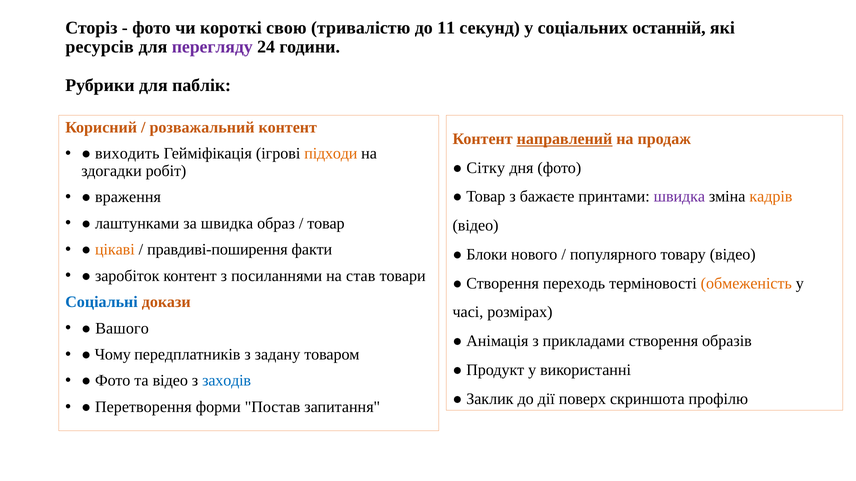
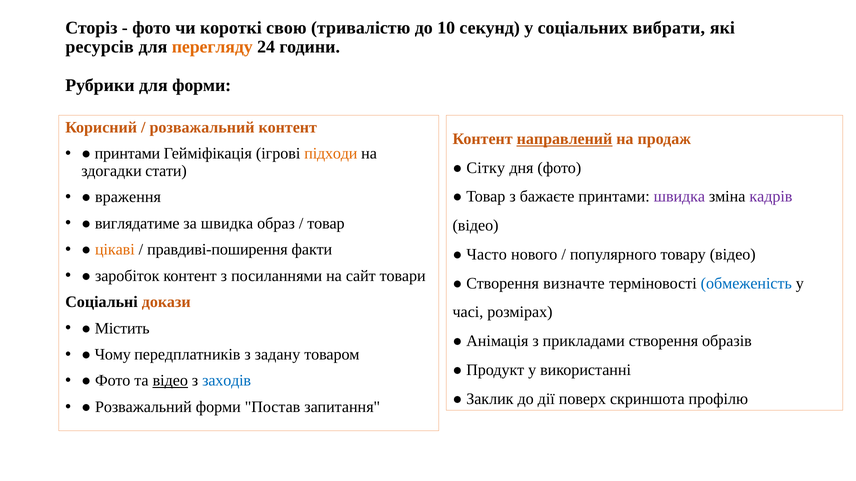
11: 11 -> 10 (446, 28)
останній: останній -> вибрати (669, 28)
перегляду colour: purple -> orange (212, 47)
для паблік: паблік -> форми (202, 86)
виходить: виходить -> принтами (127, 154)
робіт: робіт -> стати (166, 171)
кадрів colour: orange -> purple (771, 197)
лаштунками: лаштунками -> виглядатиме (137, 224)
Блоки: Блоки -> Часто (487, 255)
став: став -> сайт (361, 276)
переходь: переходь -> визначте (574, 284)
обмеженість colour: orange -> blue (746, 284)
Соціальні colour: blue -> black (102, 302)
Вашого: Вашого -> Містить (122, 329)
відео underline: none -> present (170, 381)
Перетворення: Перетворення -> Розважальний (143, 407)
